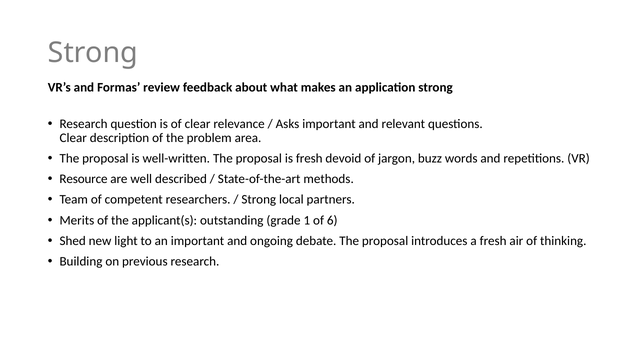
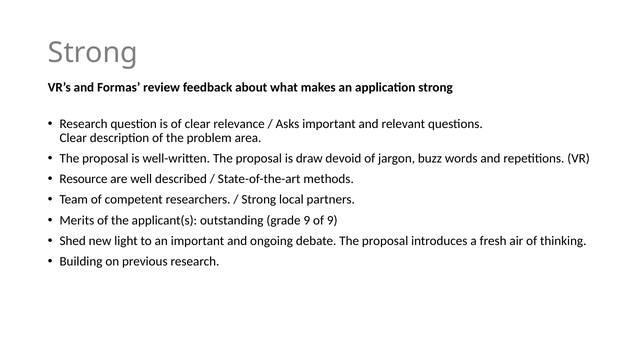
is fresh: fresh -> draw (309, 159)
grade 1: 1 -> 9 (307, 221)
of 6: 6 -> 9 (332, 221)
